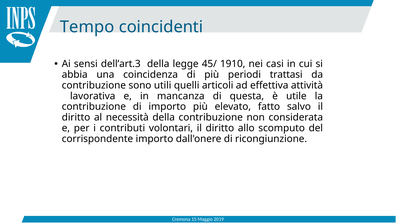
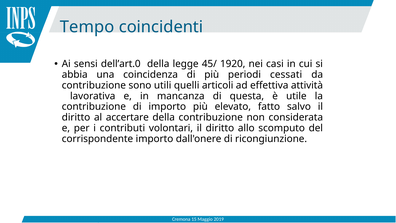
dell’art.3: dell’art.3 -> dell’art.0 (121, 64)
1910: 1910 -> 1920 (233, 64)
trattasi: trattasi -> cessati (286, 75)
necessità: necessità -> accertare (127, 117)
